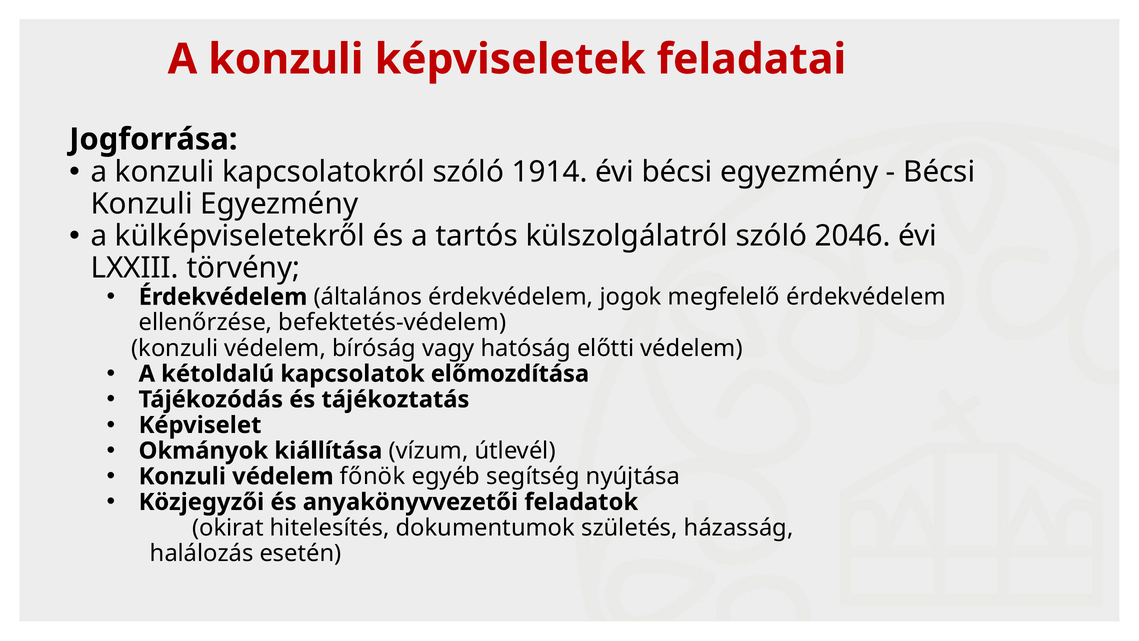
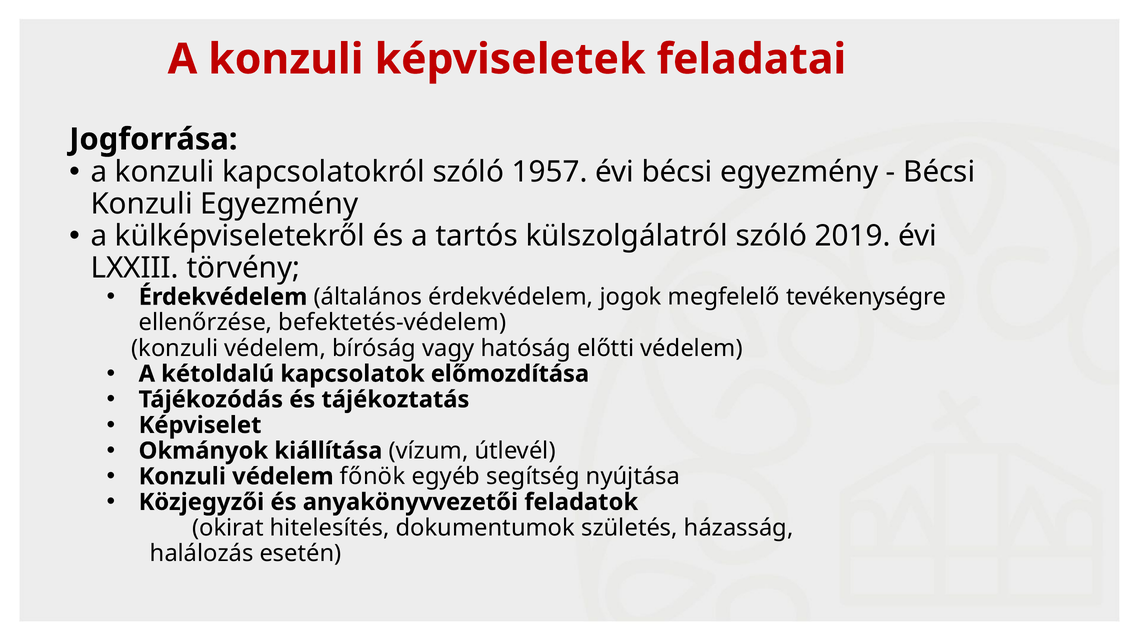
1914: 1914 -> 1957 (550, 172)
2046: 2046 -> 2019 (853, 236)
megfelelő érdekvédelem: érdekvédelem -> tevékenységre (866, 297)
